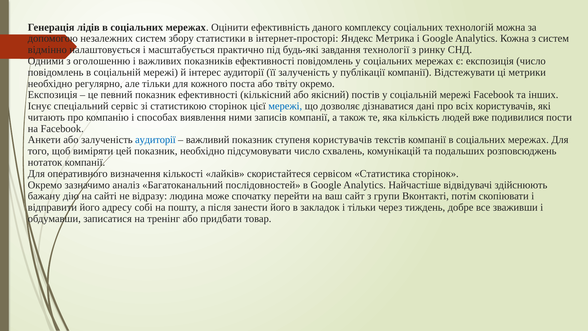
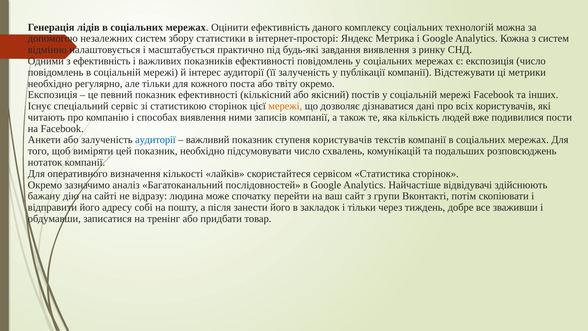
завдання технології: технології -> виявлення (386, 50)
з оголошенню: оголошенню -> ефективність (102, 61)
мережі colour: blue -> orange (285, 106)
